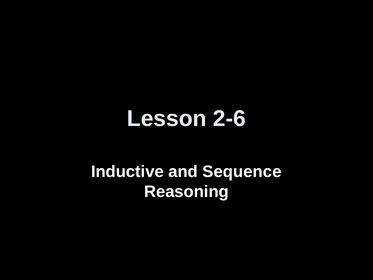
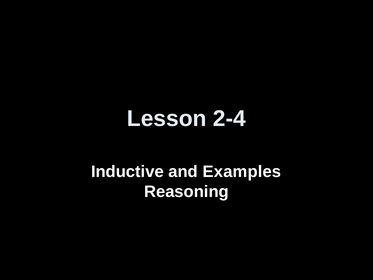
2-6: 2-6 -> 2-4 (229, 118)
Sequence: Sequence -> Examples (242, 171)
